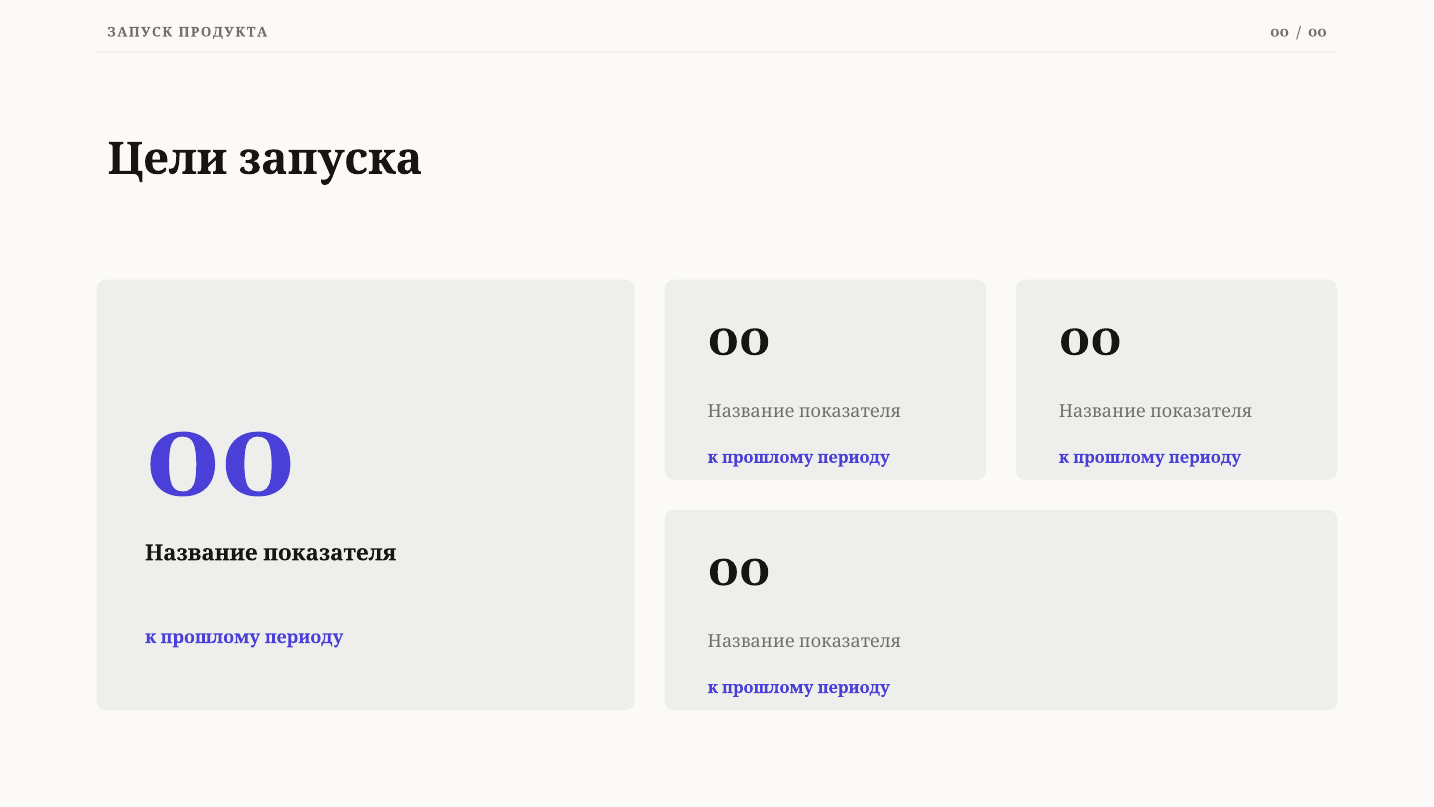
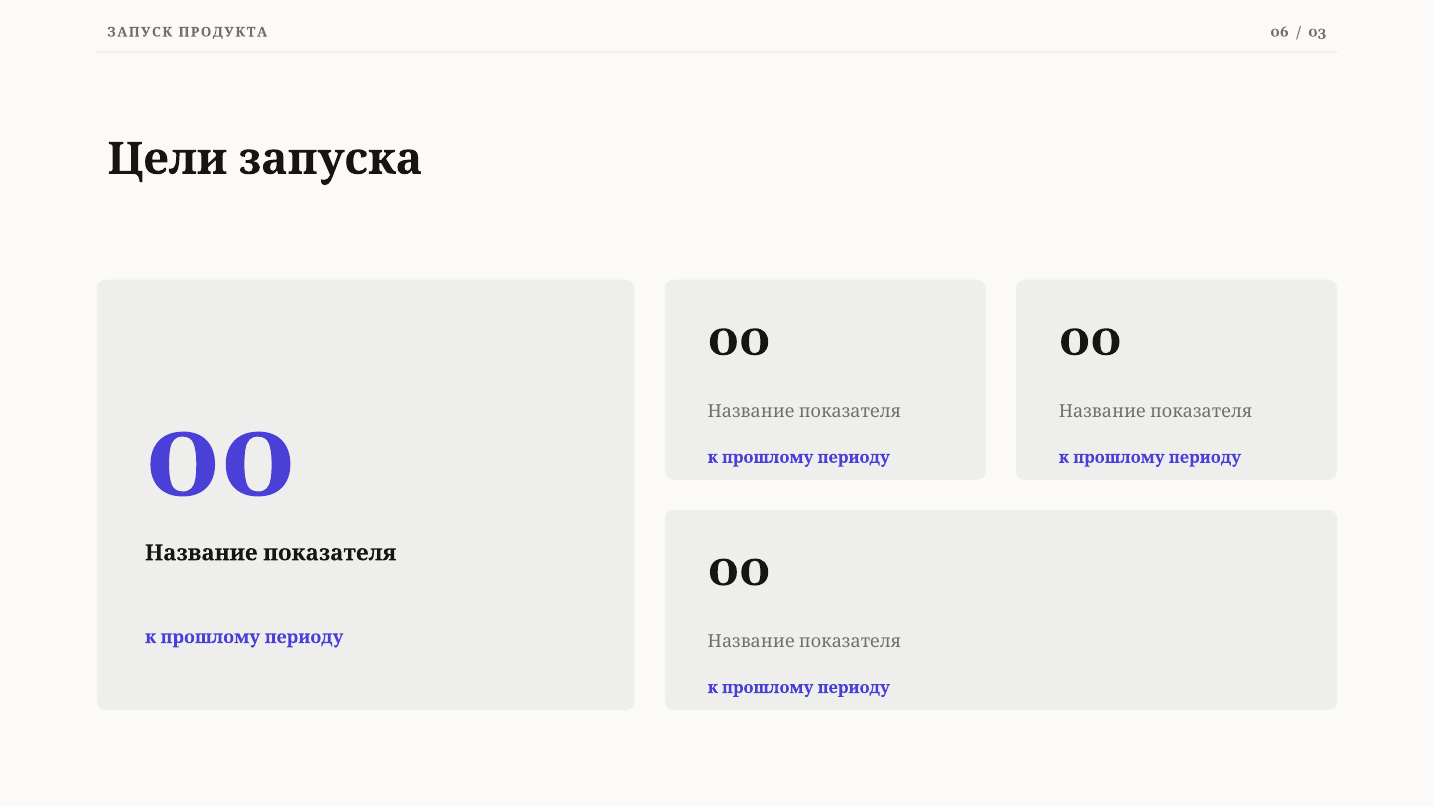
ПРОДУКТА 00: 00 -> 06 (1280, 32)
00: 00 -> 03 (1317, 32)
